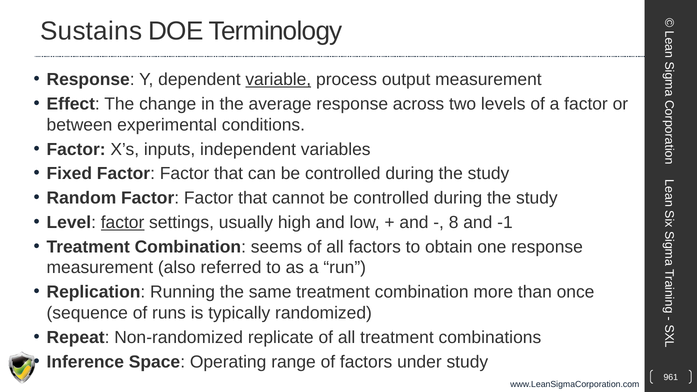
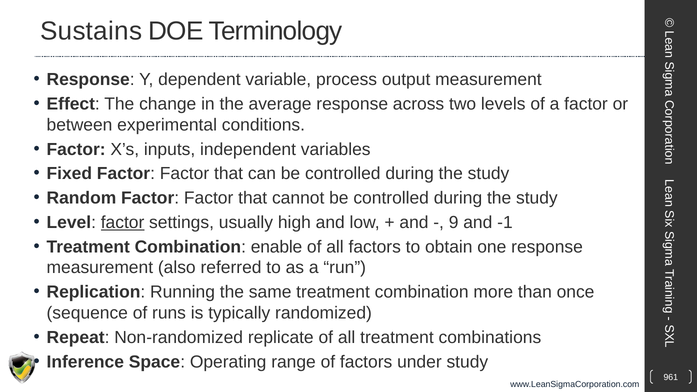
variable underline: present -> none (278, 80)
8: 8 -> 9 (454, 222)
seems: seems -> enable (277, 247)
